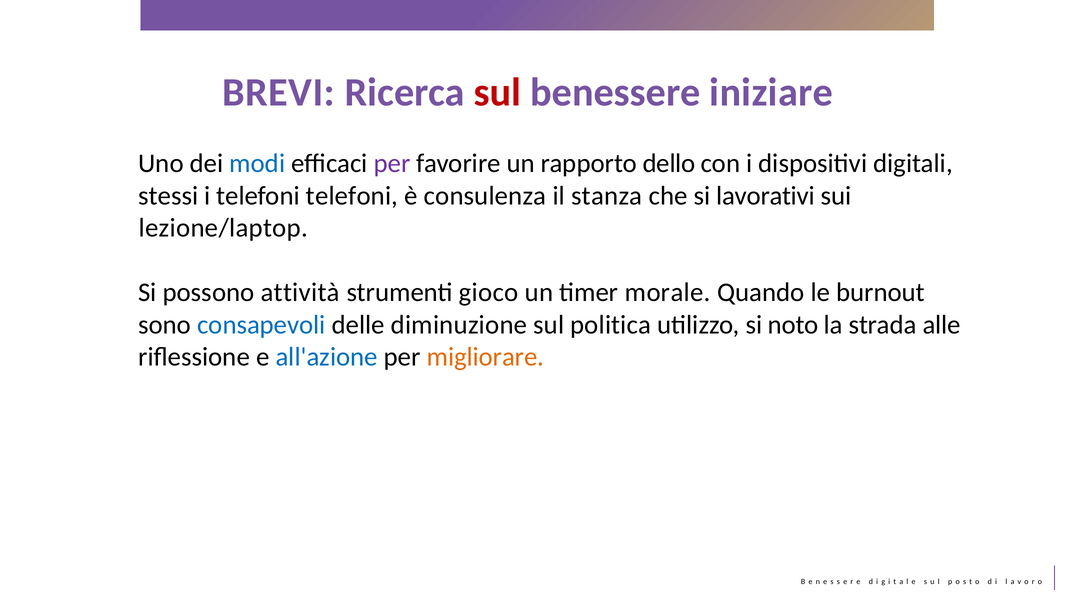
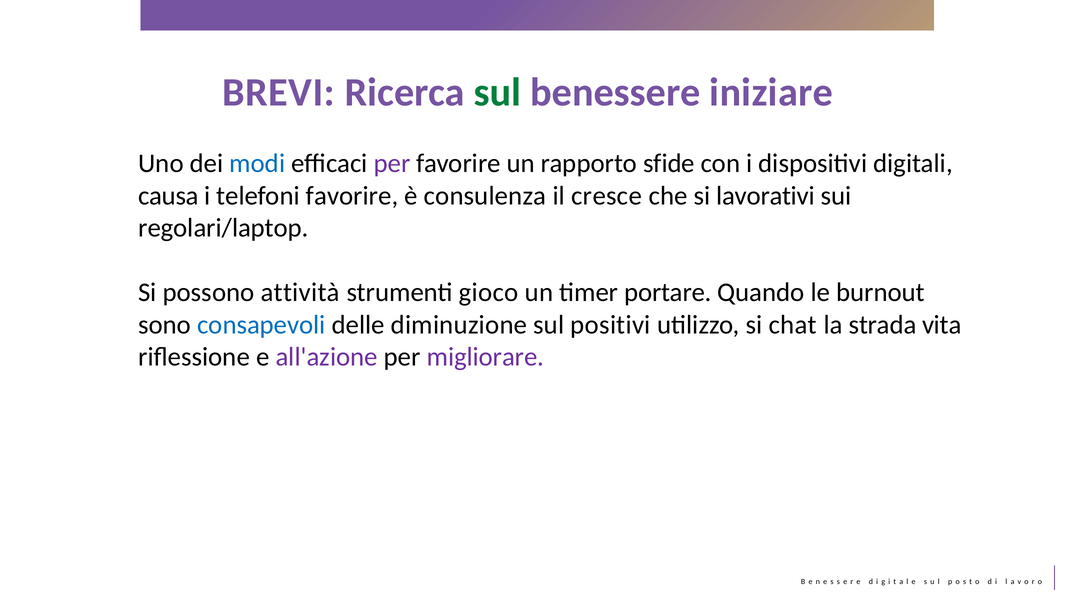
sul colour: red -> green (497, 92)
dello: dello -> sfide (669, 164)
stessi: stessi -> causa (168, 196)
telefoni telefoni: telefoni -> favorire (352, 196)
stanza: stanza -> cresce (607, 196)
lezione/laptop: lezione/laptop -> regolari/laptop (224, 228)
morale: morale -> portare (668, 292)
politica: politica -> positivi (611, 325)
noto: noto -> chat (793, 325)
alle: alle -> vita (942, 325)
all'azione colour: blue -> purple (327, 357)
migliorare colour: orange -> purple (485, 357)
